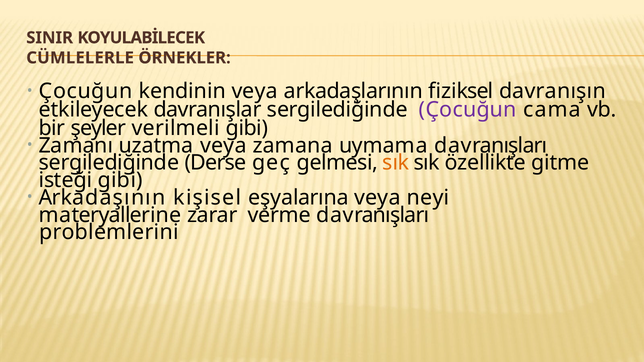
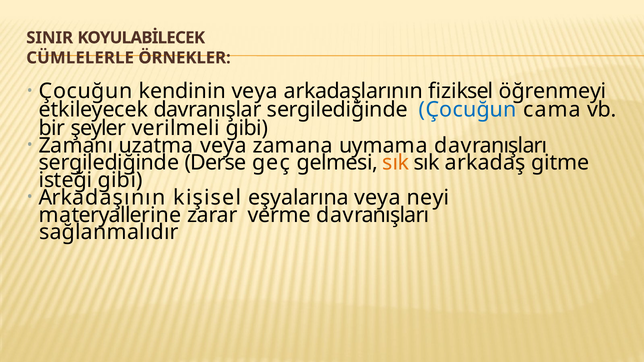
davranışın: davranışın -> öğrenmeyi (553, 91)
Çocuğun colour: purple -> blue (468, 110)
özellikte: özellikte -> arkadaş (485, 163)
problemlerini: problemlerini -> sağlanmalıdır (109, 232)
